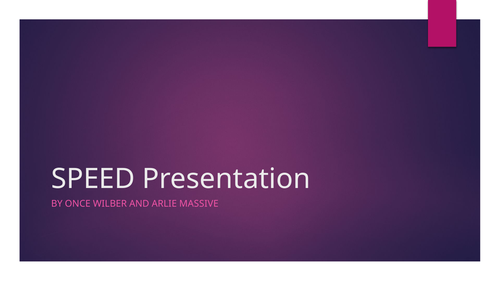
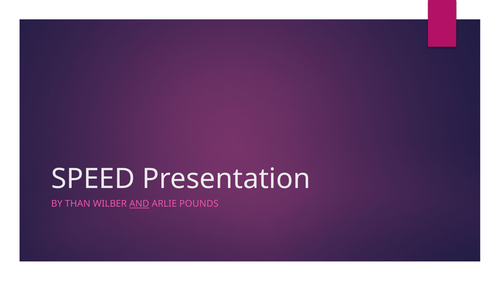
ONCE: ONCE -> THAN (78, 204)
AND underline: none -> present (139, 204)
MASSIVE: MASSIVE -> POUNDS (199, 204)
